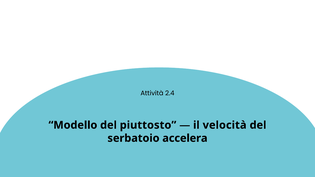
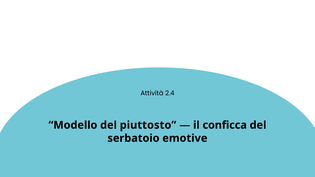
velocità: velocità -> conficca (225, 125)
accelera: accelera -> emotive (185, 138)
